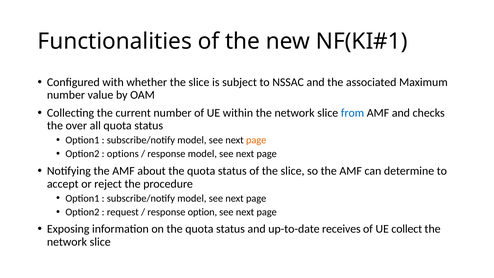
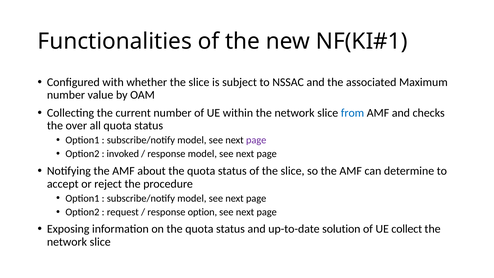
page colour: orange -> purple (256, 140)
options: options -> invoked (123, 154)
receives: receives -> solution (341, 229)
